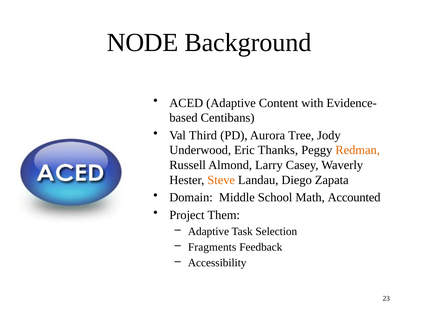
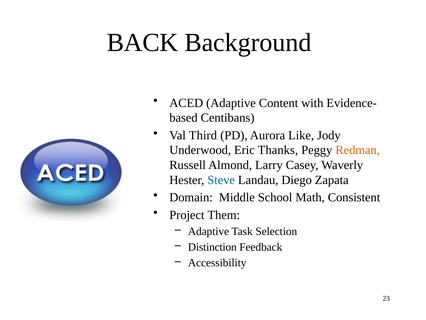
NODE: NODE -> BACK (143, 43)
Tree: Tree -> Like (301, 135)
Steve colour: orange -> blue (221, 180)
Accounted: Accounted -> Consistent (354, 197)
Fragments: Fragments -> Distinction (212, 247)
